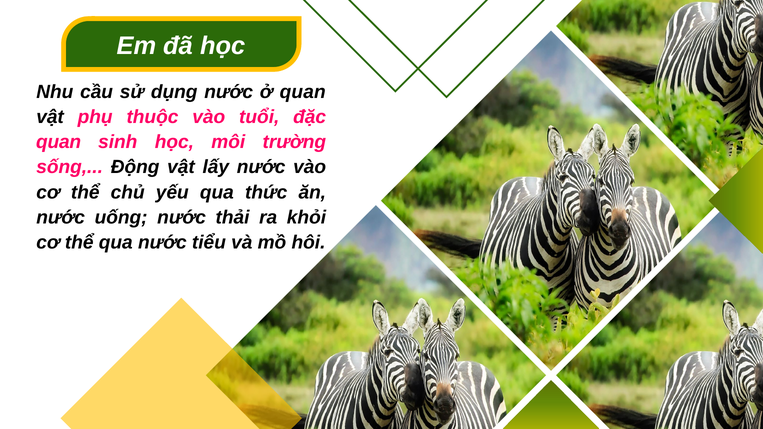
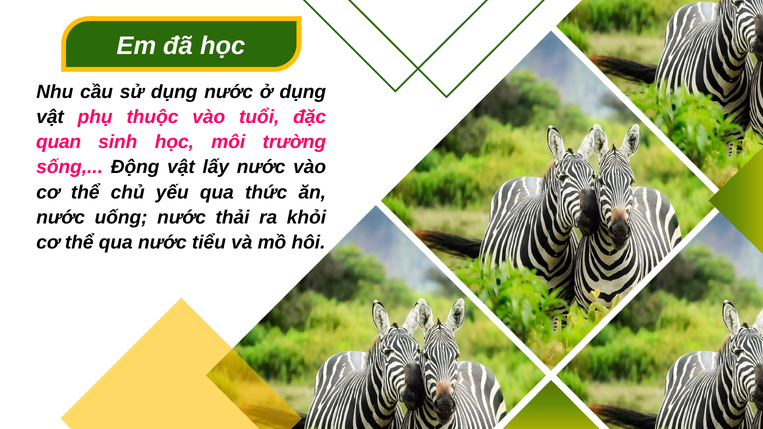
ở quan: quan -> dụng (303, 92)
